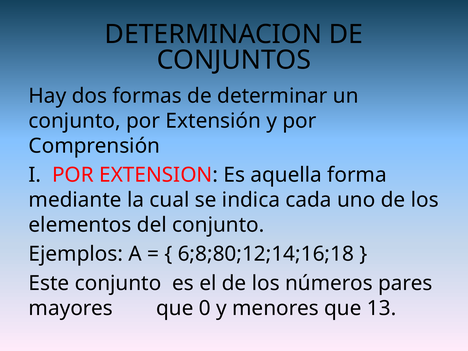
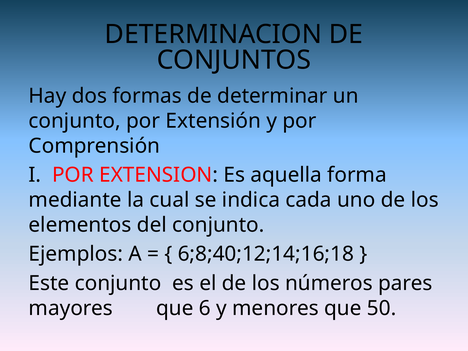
6;8;80;12;14;16;18: 6;8;80;12;14;16;18 -> 6;8;40;12;14;16;18 (266, 254)
0: 0 -> 6 (205, 308)
13: 13 -> 50 (382, 308)
